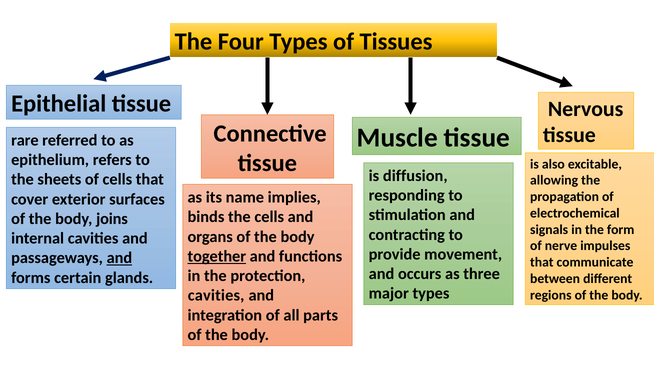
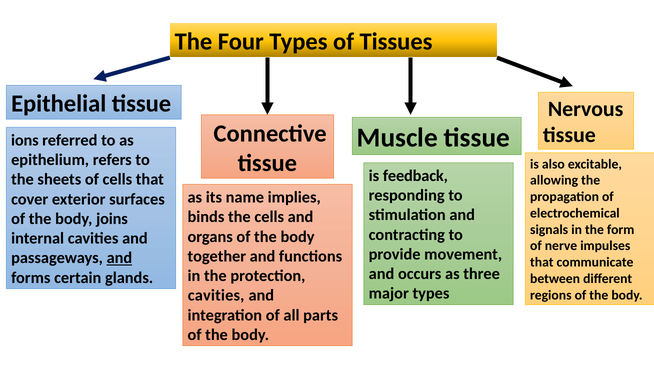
rare: rare -> ions (25, 140)
diffusion: diffusion -> feedback (415, 176)
together underline: present -> none (217, 256)
